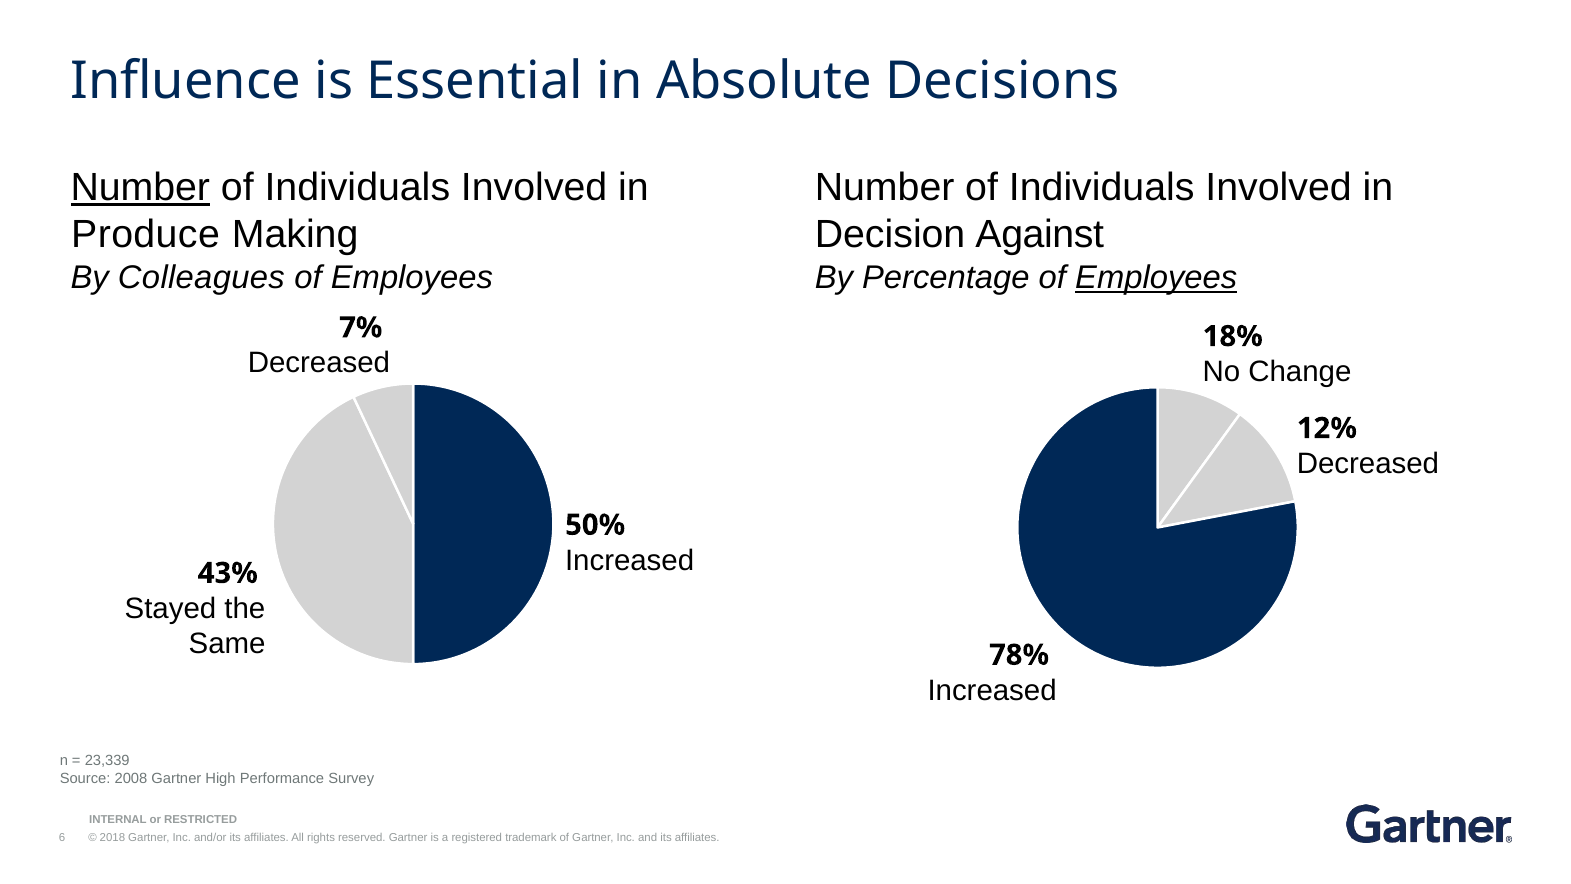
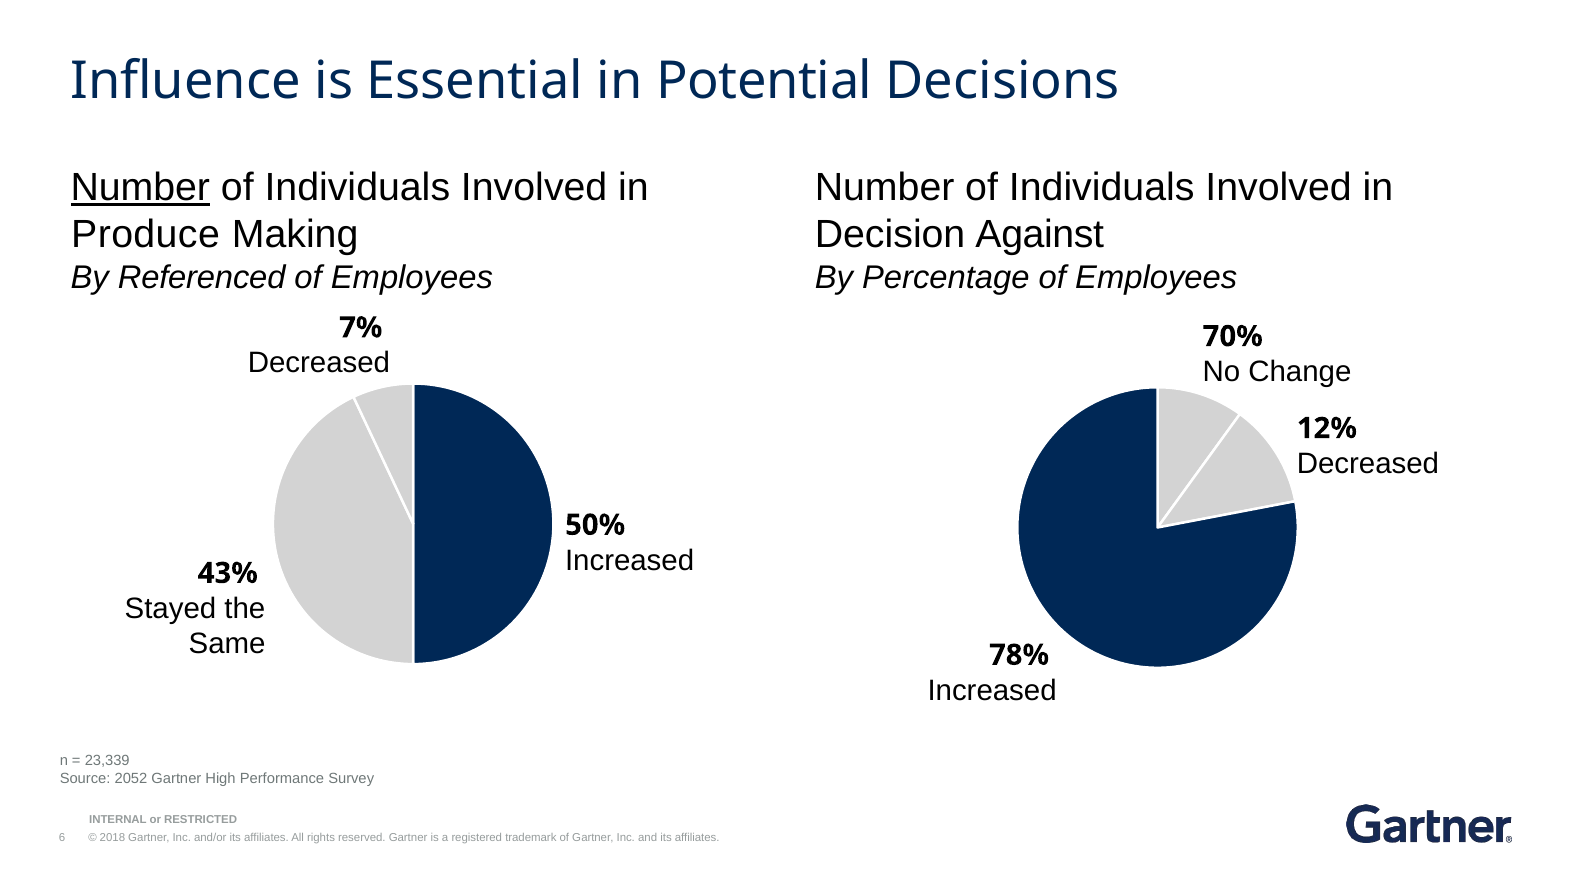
Absolute: Absolute -> Potential (764, 81)
Colleagues: Colleagues -> Referenced (202, 277)
Employees underline: present -> none (1156, 277)
18%: 18% -> 70% (1233, 336)
2008: 2008 -> 2052 (131, 779)
